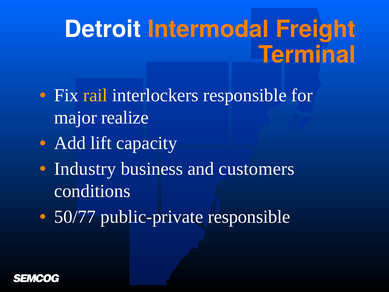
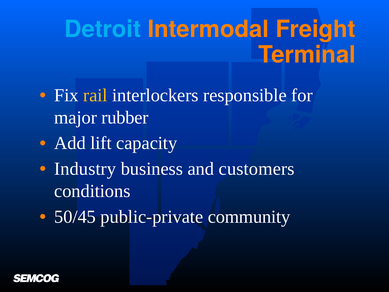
Detroit colour: white -> light blue (103, 29)
realize: realize -> rubber (125, 117)
50/77: 50/77 -> 50/45 (75, 217)
public-private responsible: responsible -> community (249, 217)
